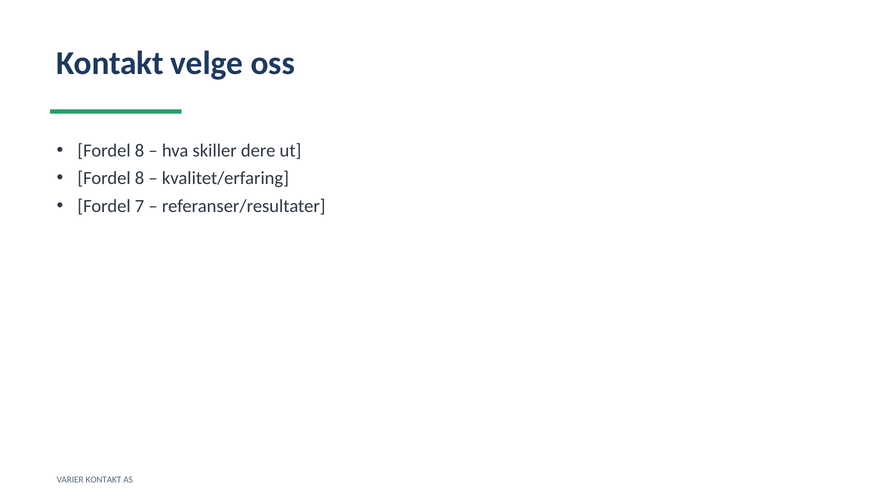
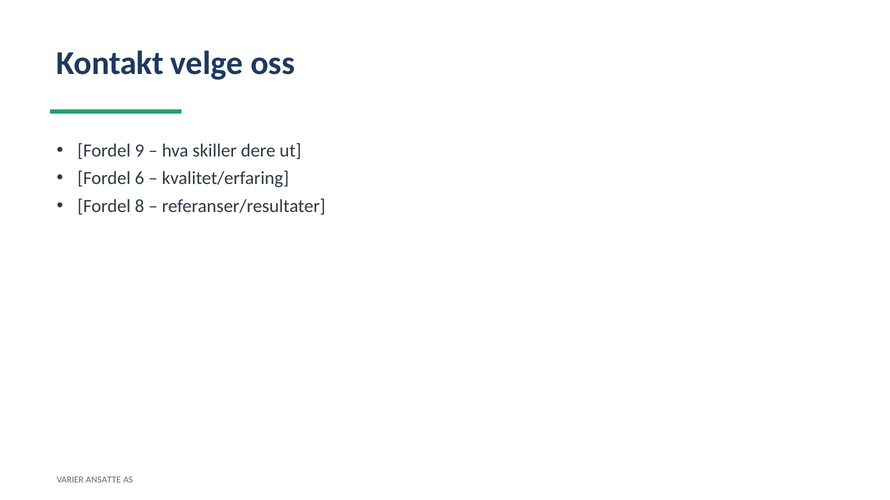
8: 8 -> 9 (140, 151)
8: 8 -> 6 (140, 179)
7: 7 -> 8 (140, 206)
VARIER KONTAKT: KONTAKT -> ANSATTE (103, 480)
